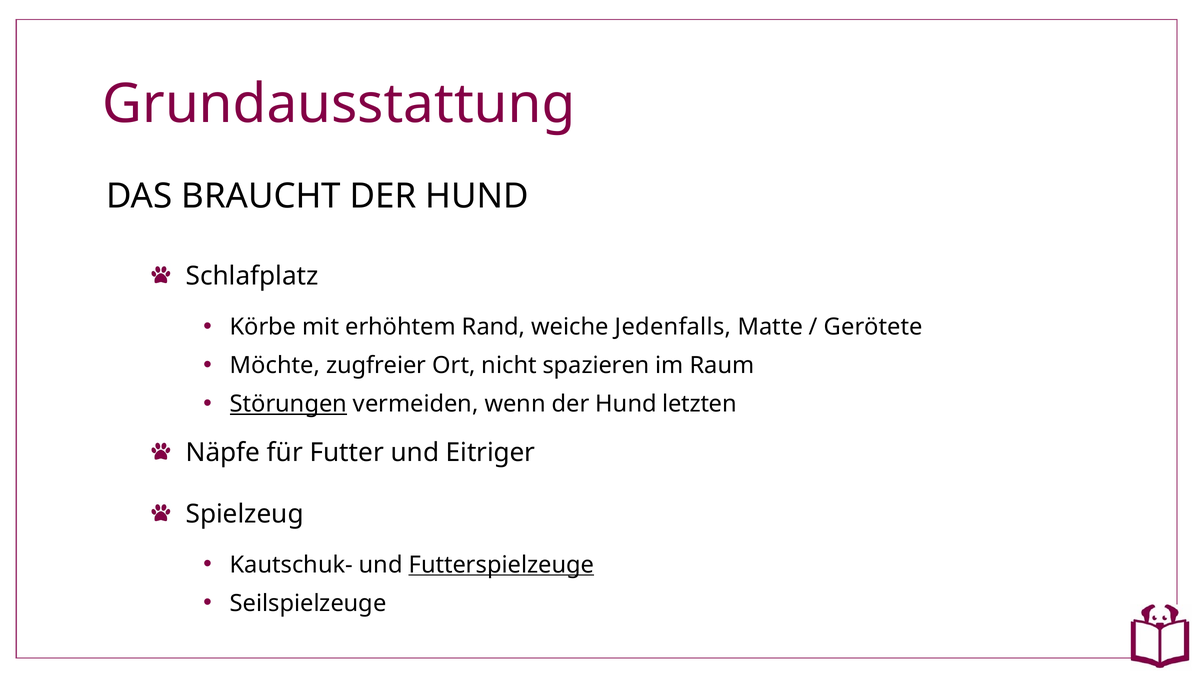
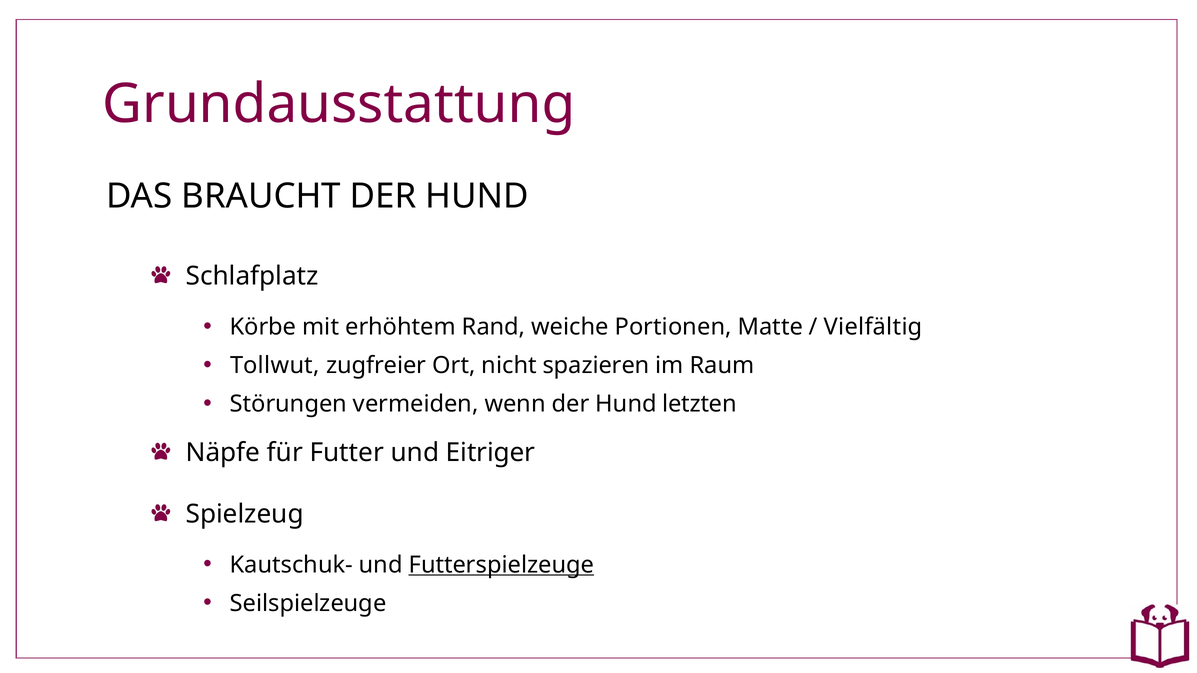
Jedenfalls: Jedenfalls -> Portionen (673, 327)
Gerötete: Gerötete -> Vielfältig (873, 327)
Möchte: Möchte -> Tollwut (275, 366)
Störungen underline: present -> none (288, 404)
